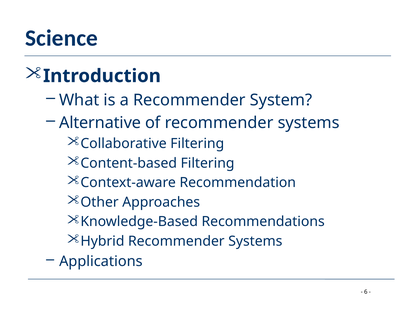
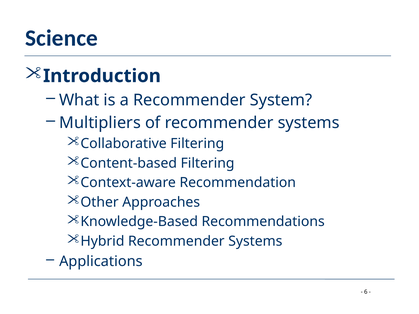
Alternative: Alternative -> Multipliers (100, 123)
